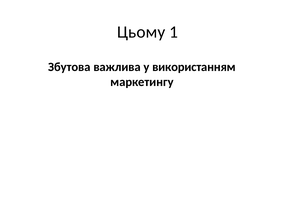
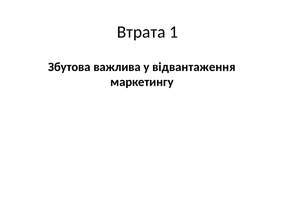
Цьому: Цьому -> Втрата (141, 32)
використанням: використанням -> відвантаження (194, 67)
